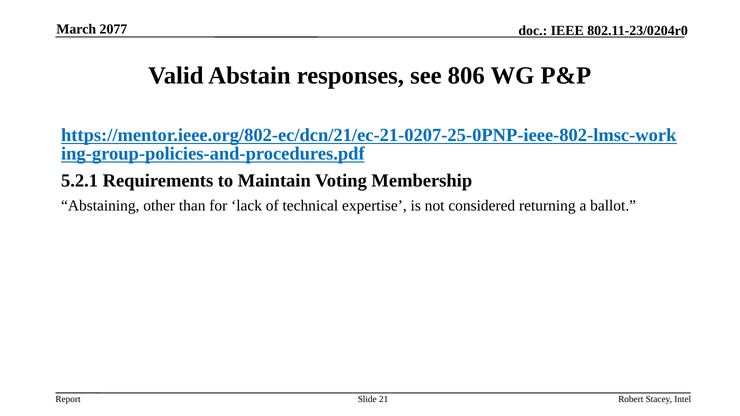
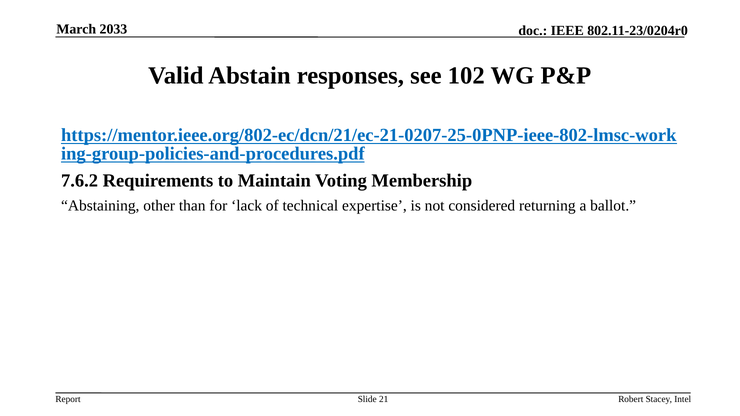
2077: 2077 -> 2033 (113, 29)
806: 806 -> 102 (466, 76)
5.2.1: 5.2.1 -> 7.6.2 (80, 181)
